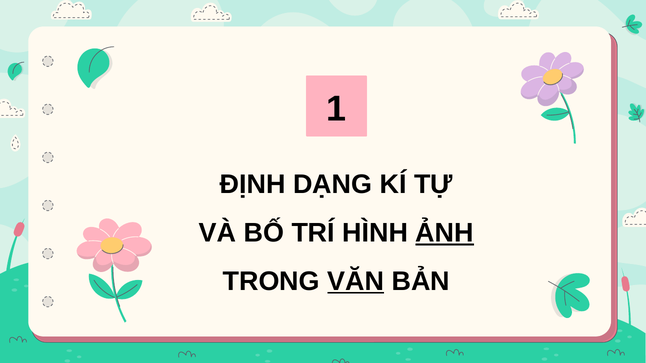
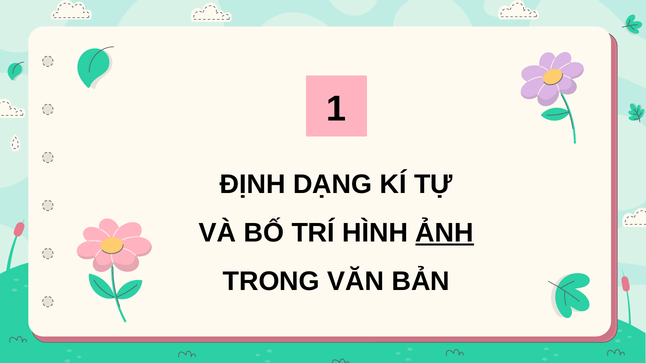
VĂN underline: present -> none (356, 282)
